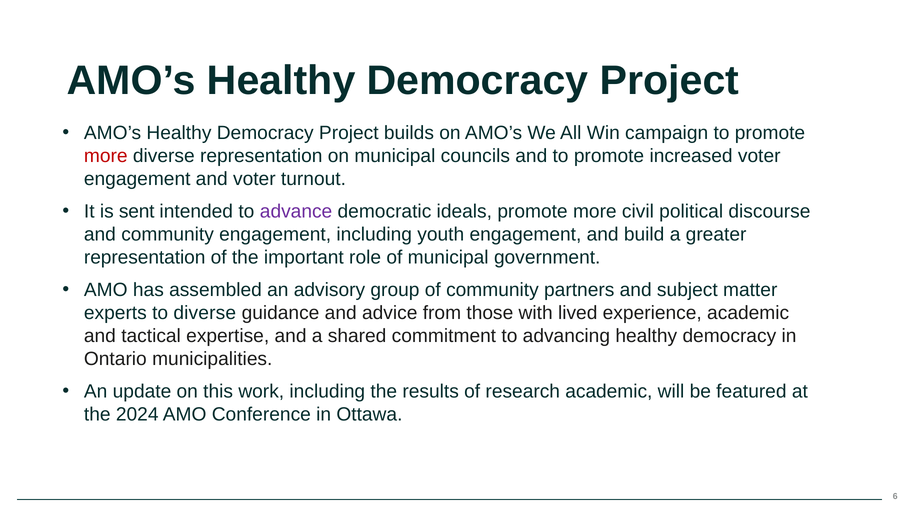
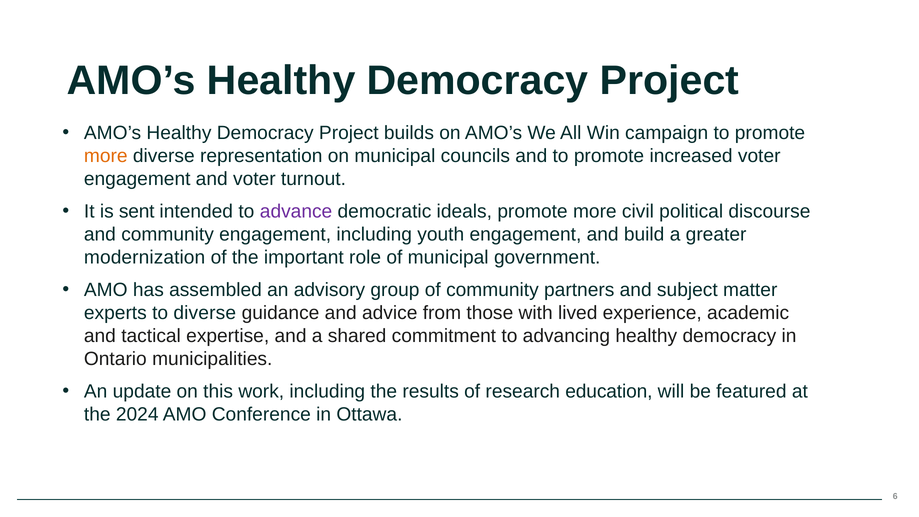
more colour: red -> orange (106, 156)
representation: representation -> modernization (145, 257)
research academic: academic -> education (609, 392)
